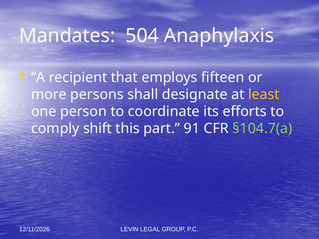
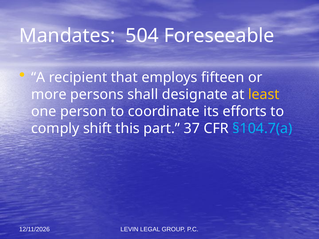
Anaphylaxis: Anaphylaxis -> Foreseeable (219, 36)
91: 91 -> 37 (192, 129)
§104.7(a colour: light green -> light blue (262, 129)
